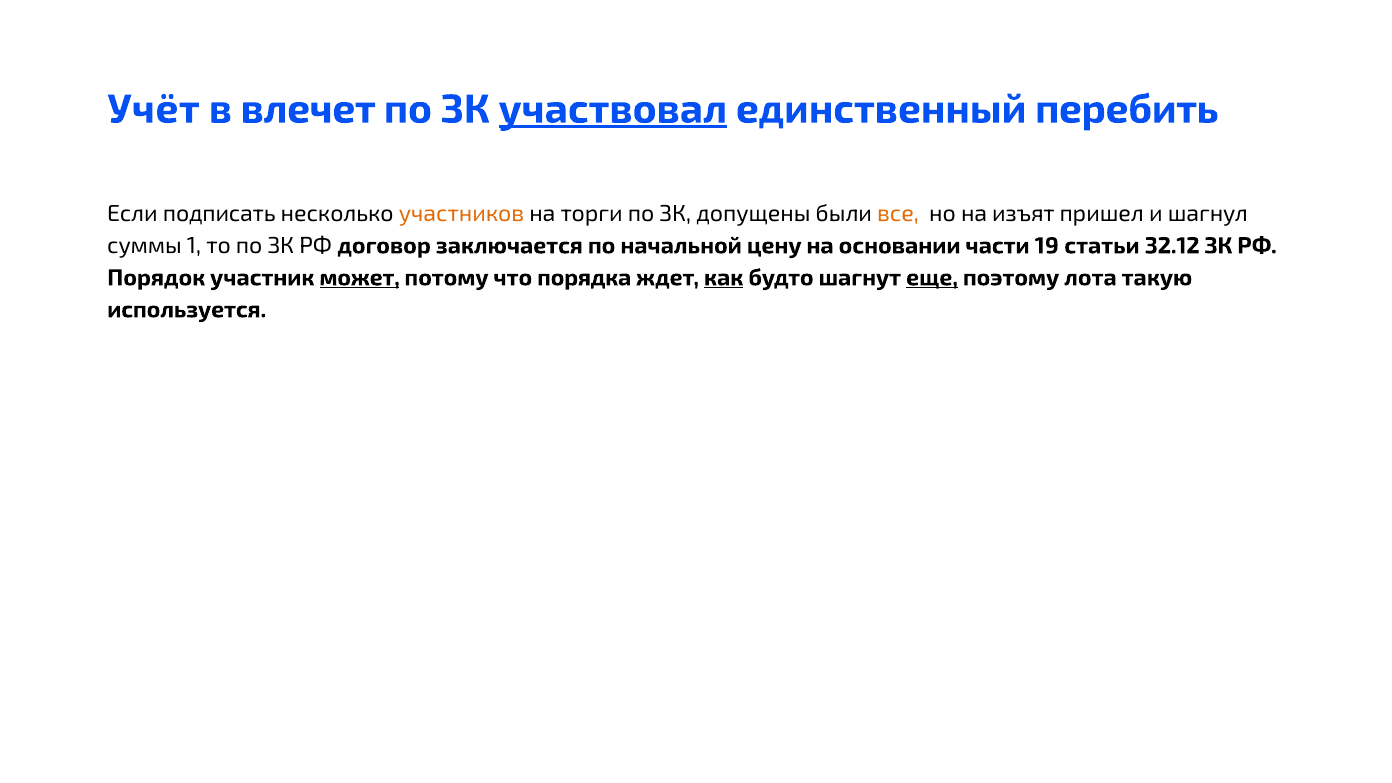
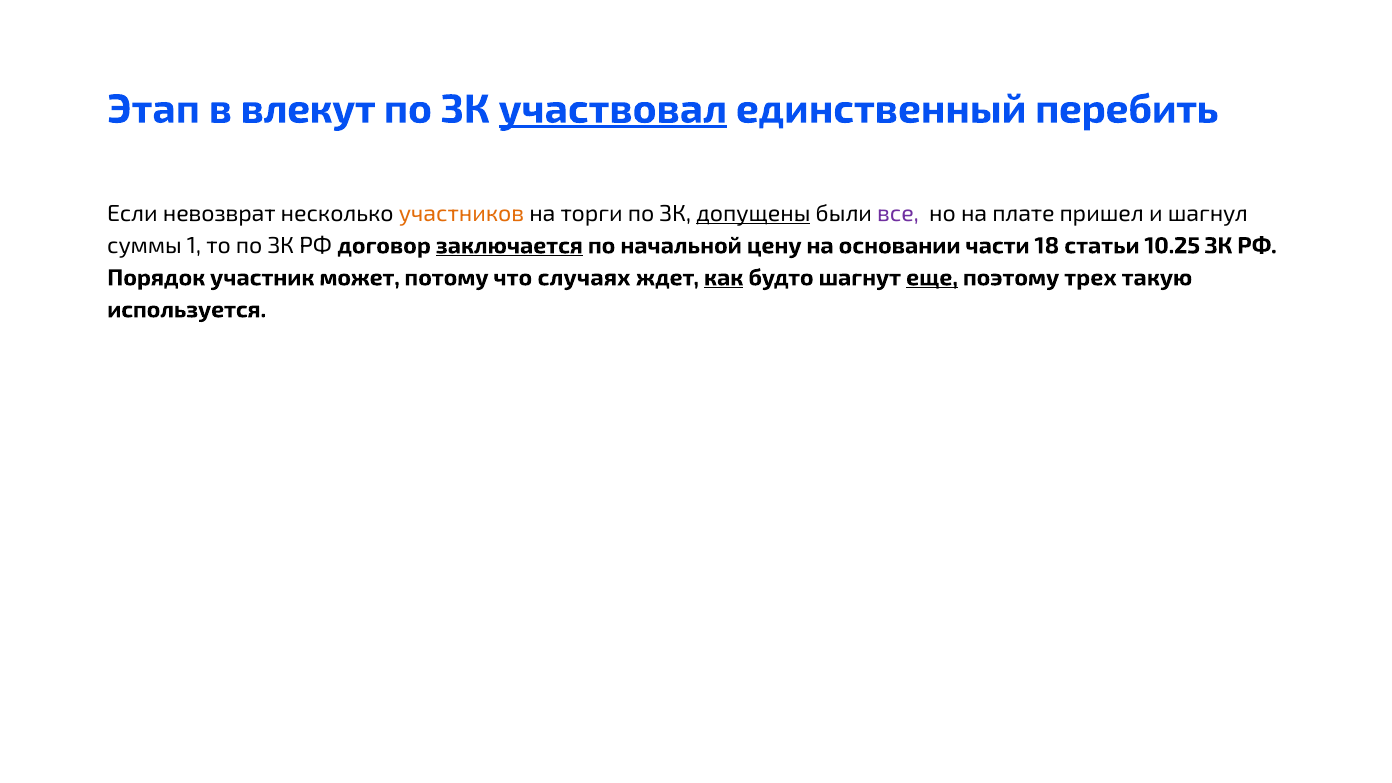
Учёт: Учёт -> Этап (154, 109)
влечет: влечет -> влекут (308, 109)
подписать: подписать -> невозврат (219, 214)
допущены underline: none -> present (753, 214)
все colour: orange -> purple (898, 214)
изъят: изъят -> плате (1023, 214)
заключается underline: none -> present (509, 246)
19: 19 -> 18 (1047, 246)
32.12: 32.12 -> 10.25 (1172, 246)
может underline: present -> none (360, 278)
порядка: порядка -> случаях (584, 278)
лота: лота -> трех (1090, 278)
